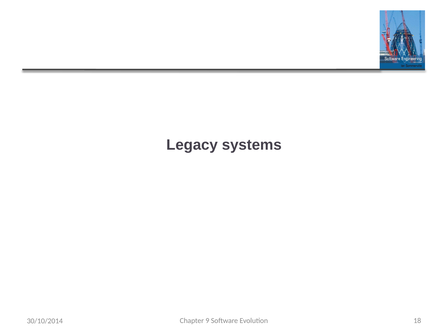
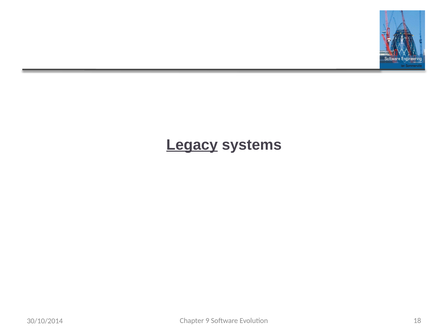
Legacy underline: none -> present (192, 145)
